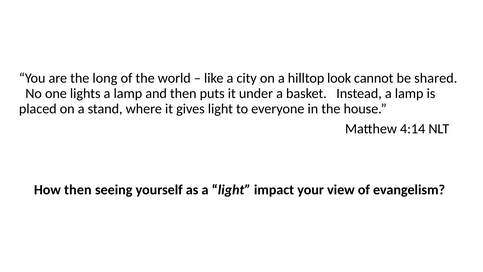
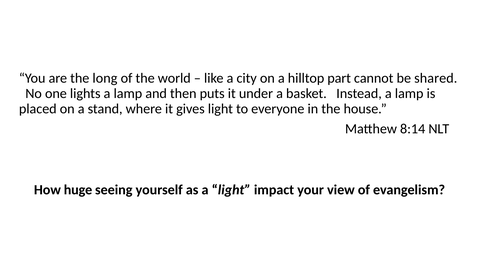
look: look -> part (339, 78)
4:14: 4:14 -> 8:14 (413, 129)
How then: then -> huge (78, 190)
